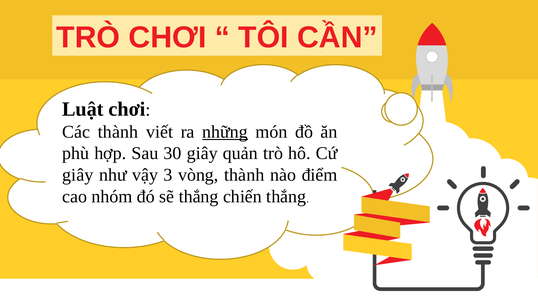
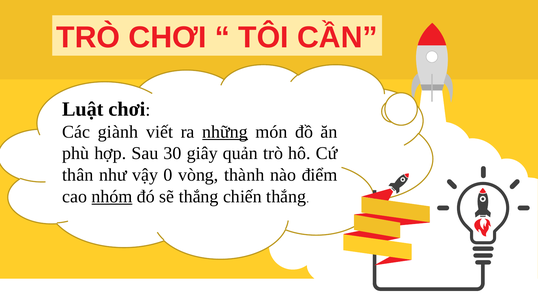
Các thành: thành -> giành (118, 132)
giây: giây -> thân (78, 175)
3: 3 -> 0 (168, 175)
nhóm underline: none -> present (112, 196)
